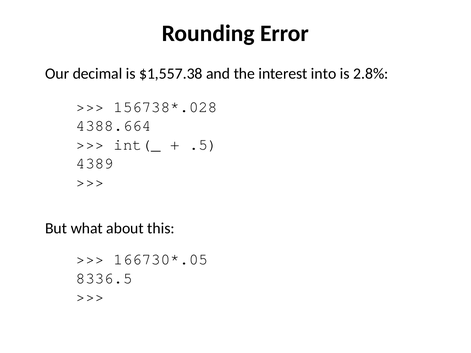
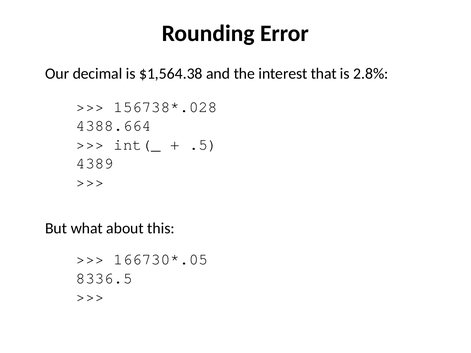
$1,557.38: $1,557.38 -> $1,564.38 (171, 74)
into: into -> that (324, 74)
